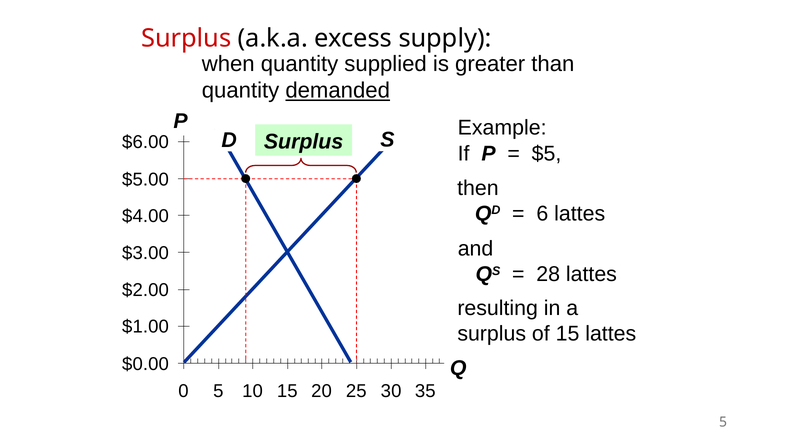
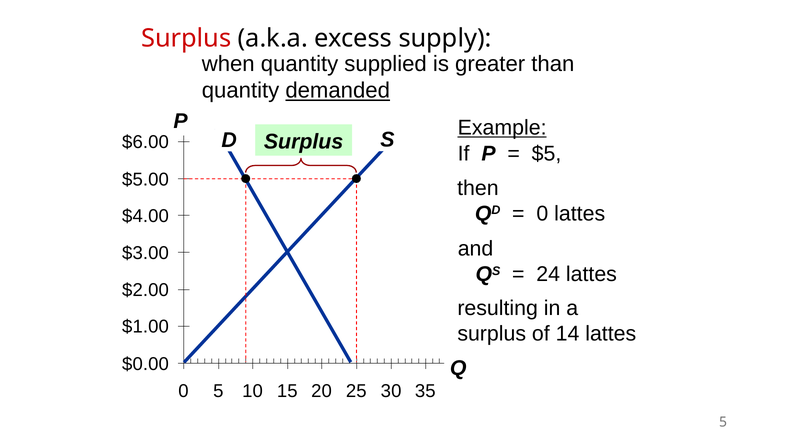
Example underline: none -> present (502, 128)
6: 6 -> 0 (542, 214)
28: 28 -> 24 (548, 274)
of 15: 15 -> 14 (568, 333)
